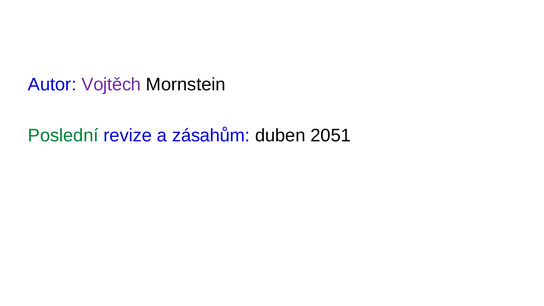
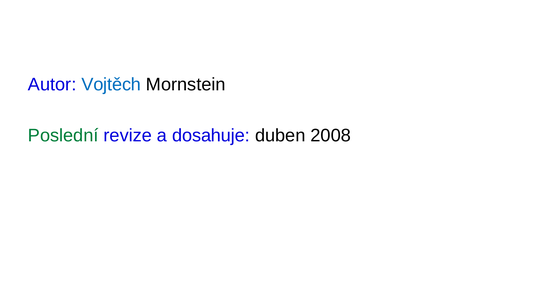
Vojtěch colour: purple -> blue (111, 85)
zásahům: zásahům -> dosahuje (211, 135)
2051: 2051 -> 2008 (331, 135)
